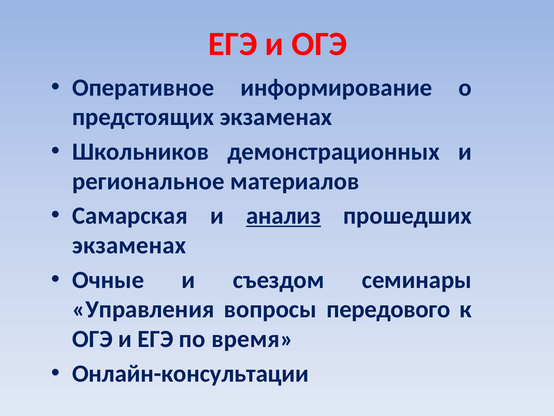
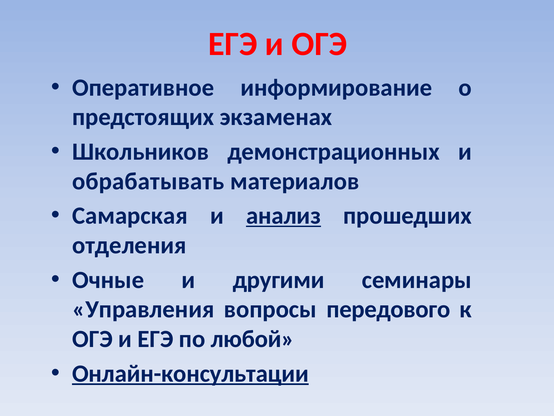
региональное: региональное -> обрабатывать (148, 181)
экзаменах: экзаменах -> отделения (129, 245)
съездом: съездом -> другими (279, 280)
время: время -> любой (253, 339)
Онлайн-консультации underline: none -> present (190, 373)
